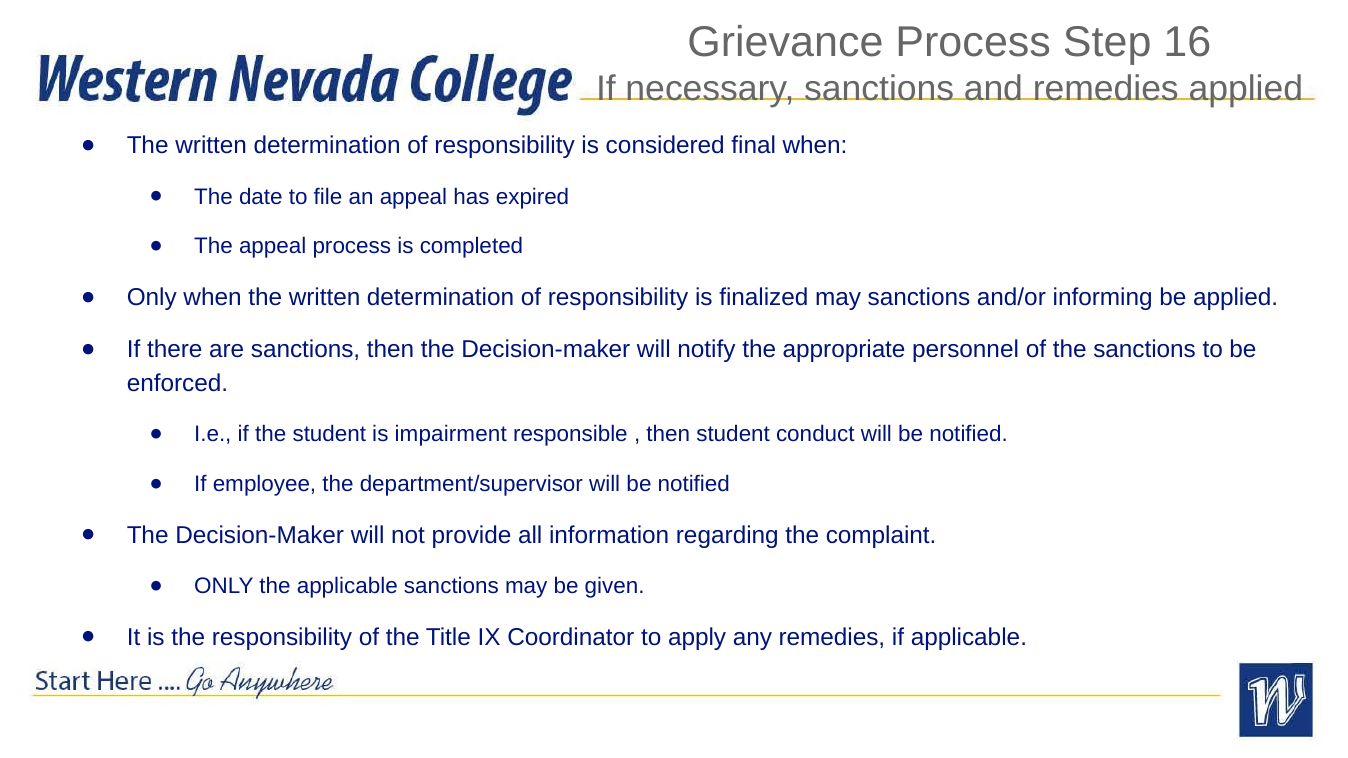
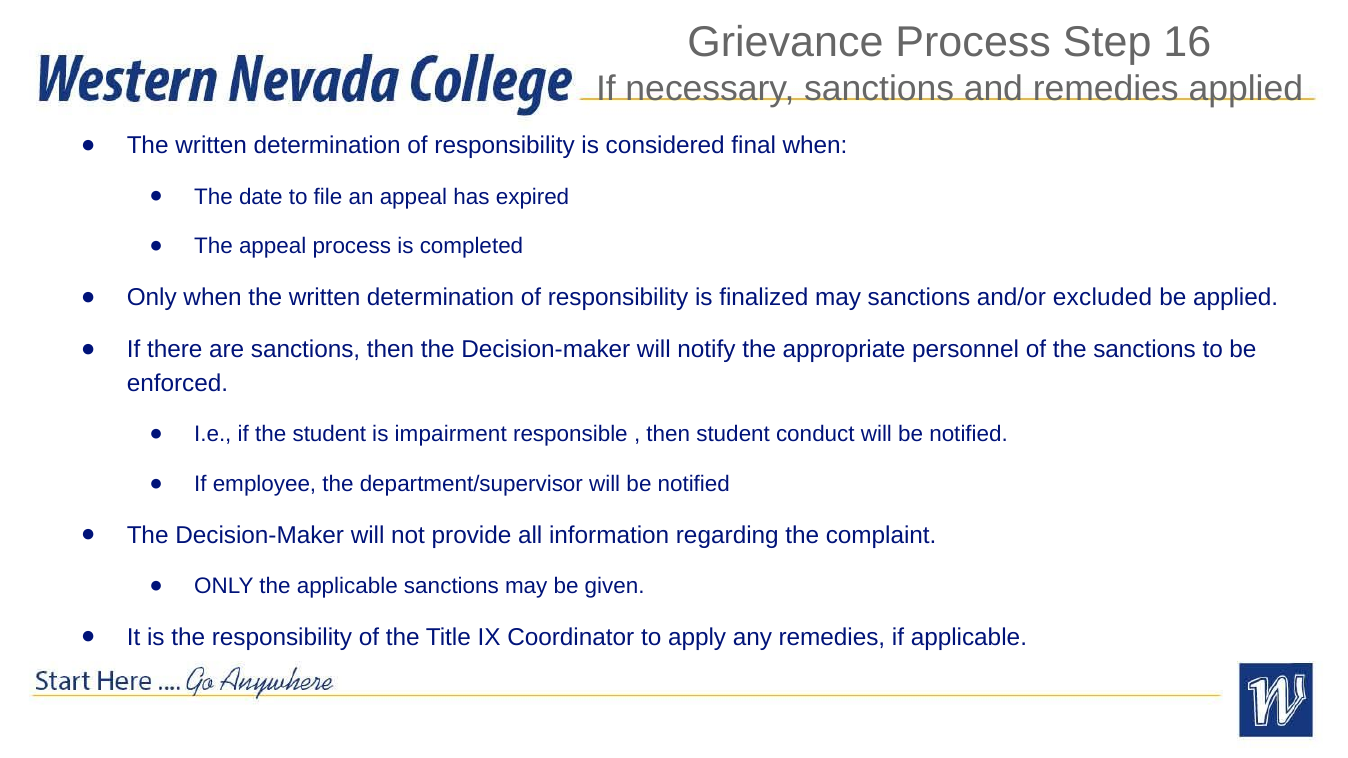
informing: informing -> excluded (1103, 298)
